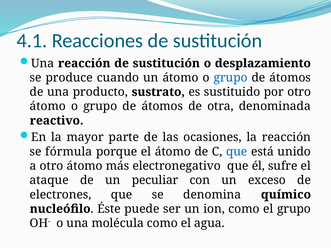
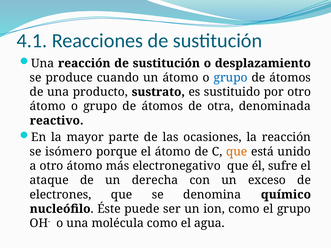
fórmula: fórmula -> isómero (69, 152)
que colour: blue -> orange (237, 152)
peculiar: peculiar -> derecha (155, 180)
